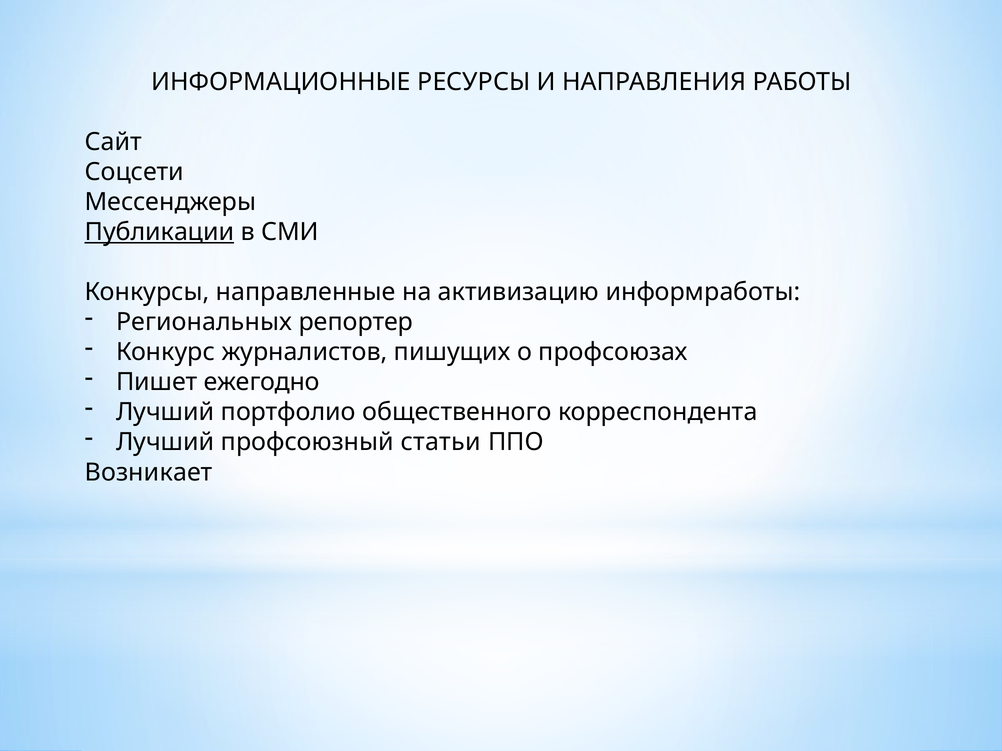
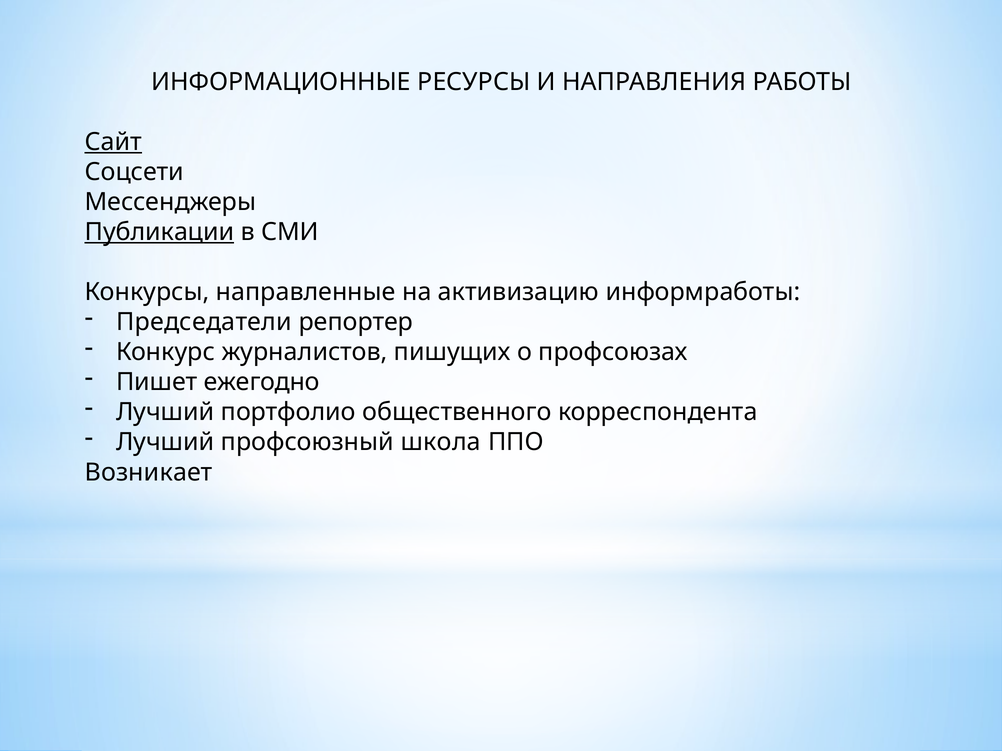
Сайт underline: none -> present (113, 142)
Региональных: Региональных -> Председатели (204, 322)
статьи: статьи -> школа (441, 443)
